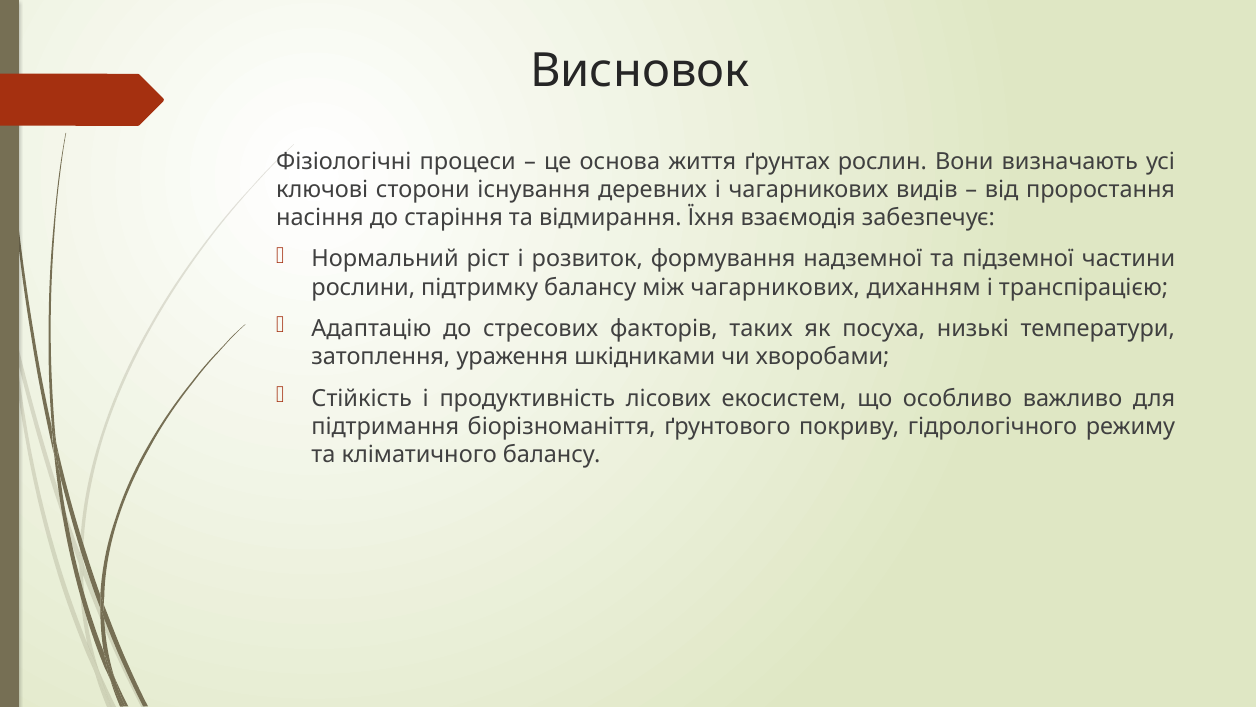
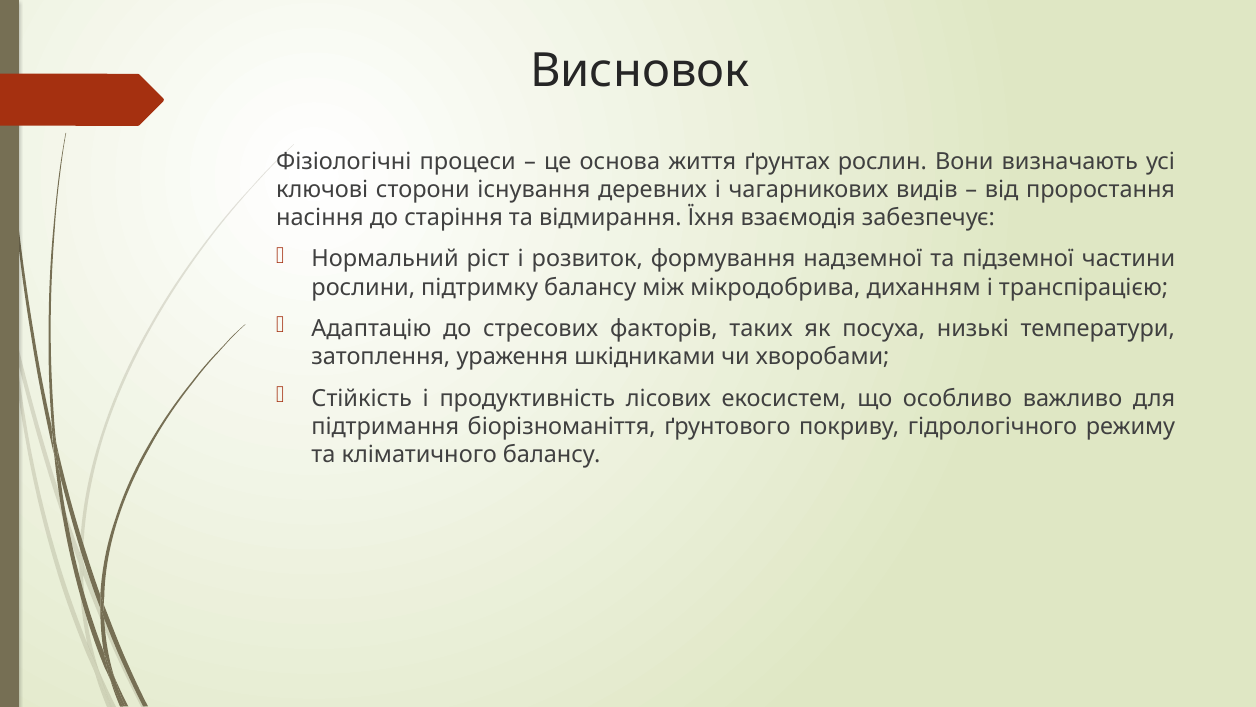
між чагарникових: чагарникових -> мікродобрива (775, 287)
